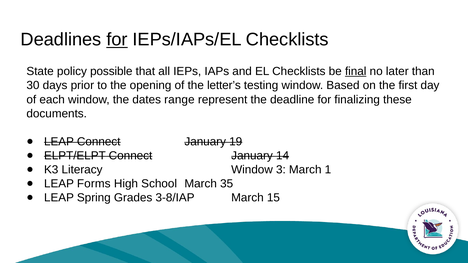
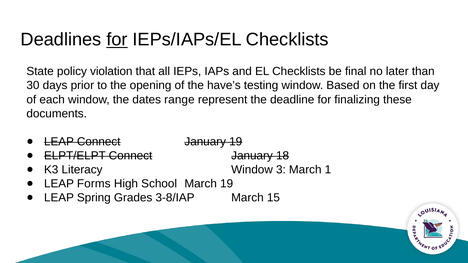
possible: possible -> violation (111, 72)
final underline: present -> none (356, 72)
letter’s: letter’s -> have’s (224, 86)
14: 14 -> 18 (283, 156)
March 35: 35 -> 19 (227, 184)
